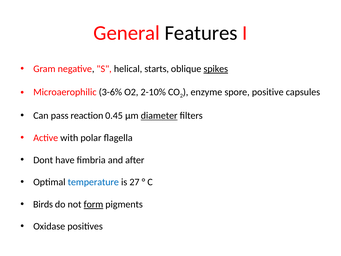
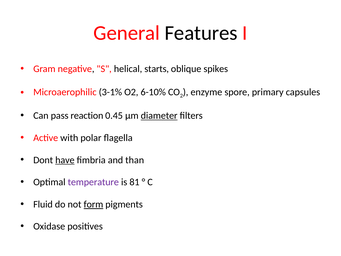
spikes underline: present -> none (216, 69)
3-6%: 3-6% -> 3-1% (110, 92)
2-10%: 2-10% -> 6-10% (153, 92)
positive: positive -> primary (268, 92)
have underline: none -> present (65, 160)
after: after -> than (135, 160)
temperature colour: blue -> purple (93, 182)
27: 27 -> 81 (134, 182)
Birds: Birds -> Fluid (43, 204)
